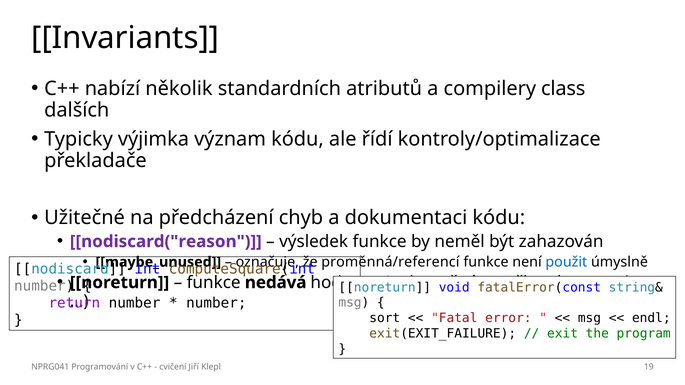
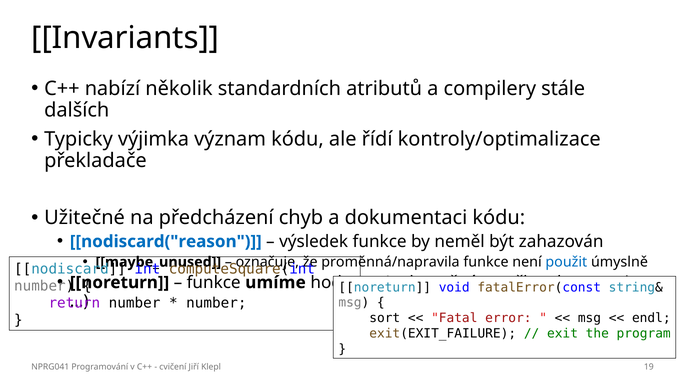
class: class -> stále (563, 89)
nodiscard("reason colour: purple -> blue (166, 242)
proměnná/referencí: proměnná/referencí -> proměnná/napravila (390, 262)
nedává: nedává -> umíme (275, 283)
